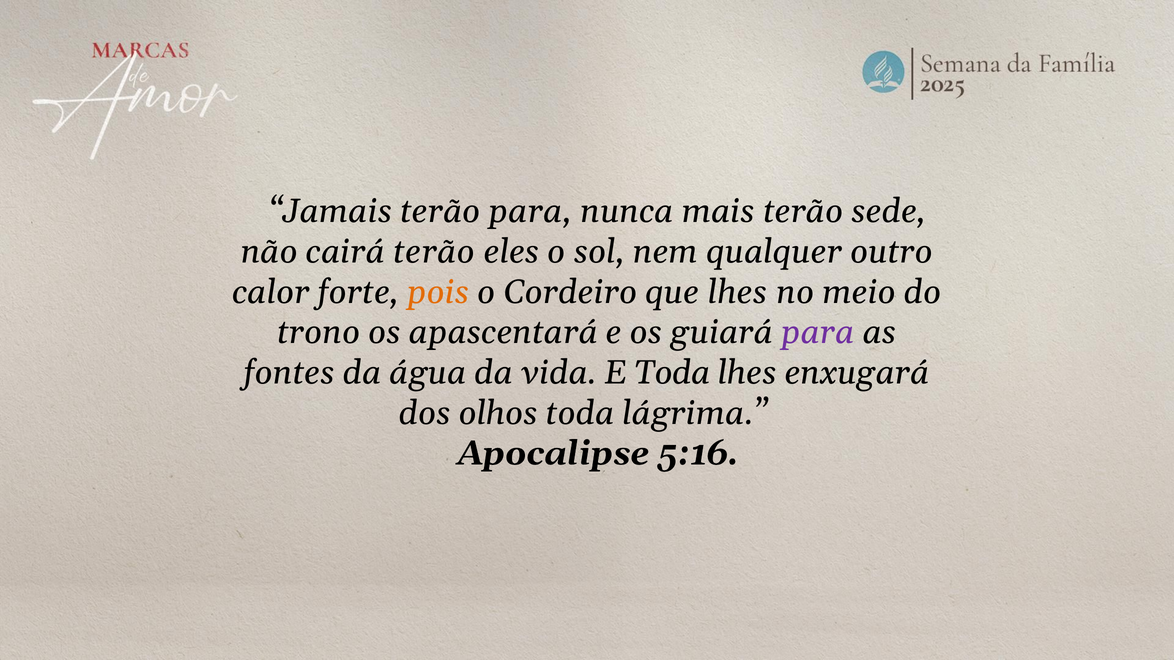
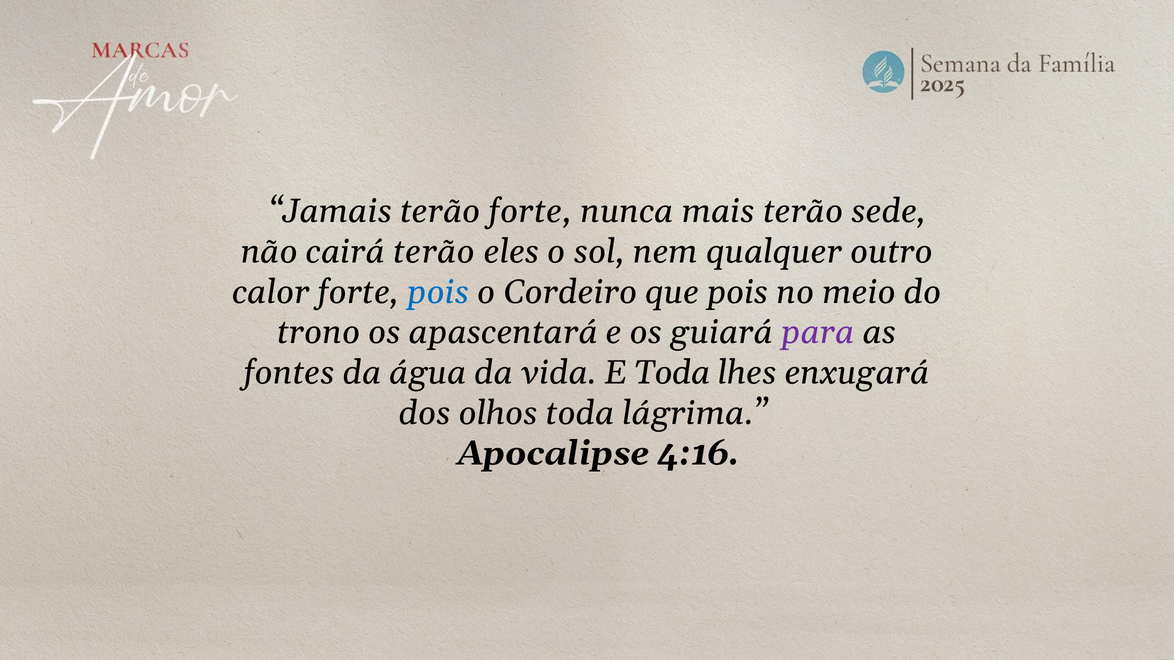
terão para: para -> forte (530, 211)
pois colour: orange -> blue (438, 292)
que lhes: lhes -> pois (738, 292)
5:16: 5:16 -> 4:16 (698, 454)
